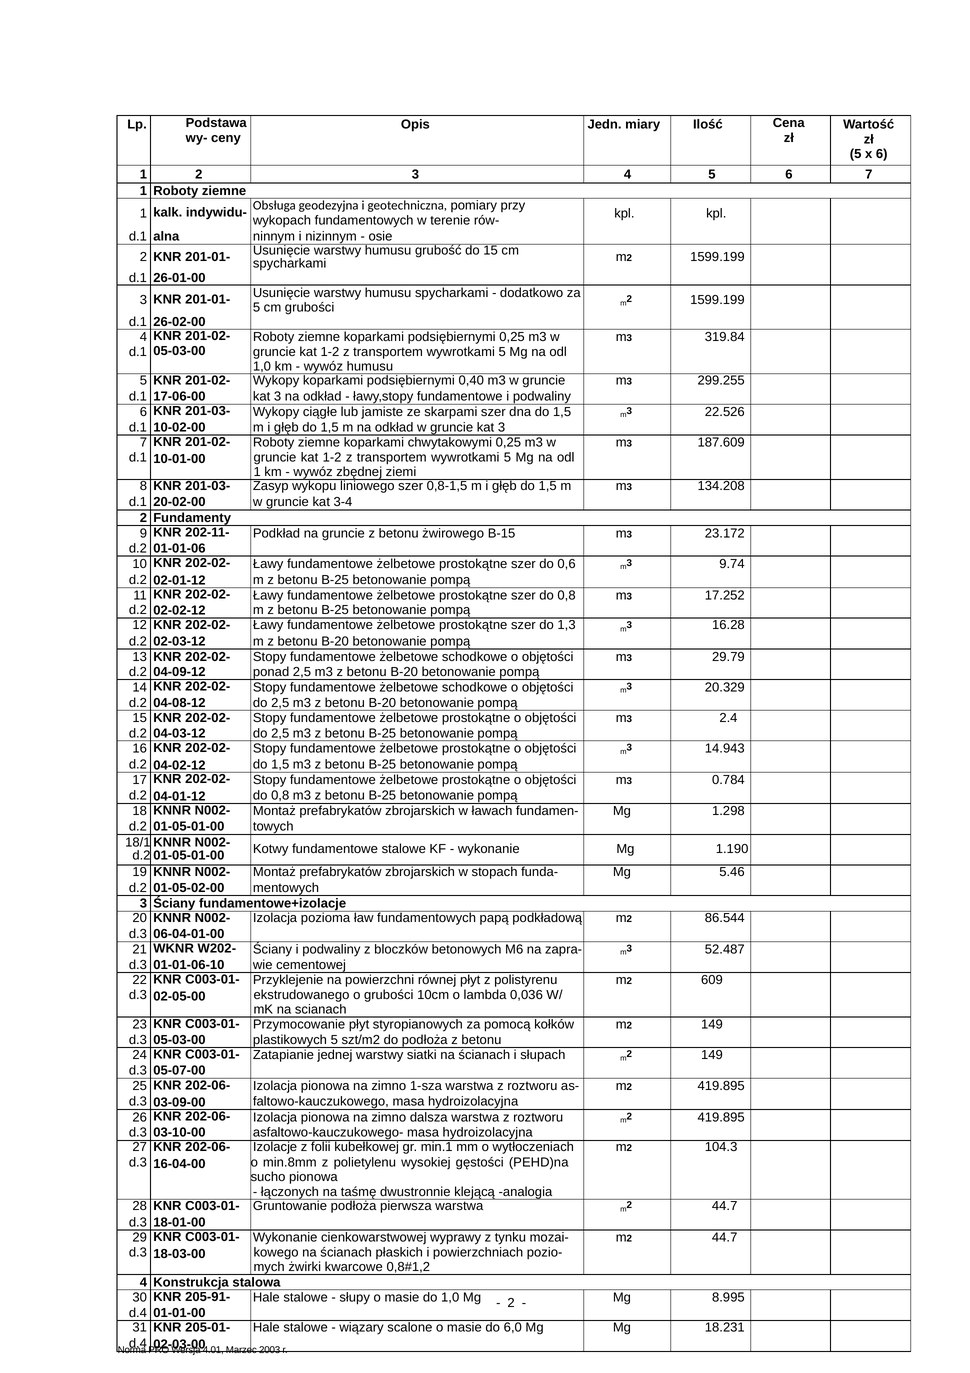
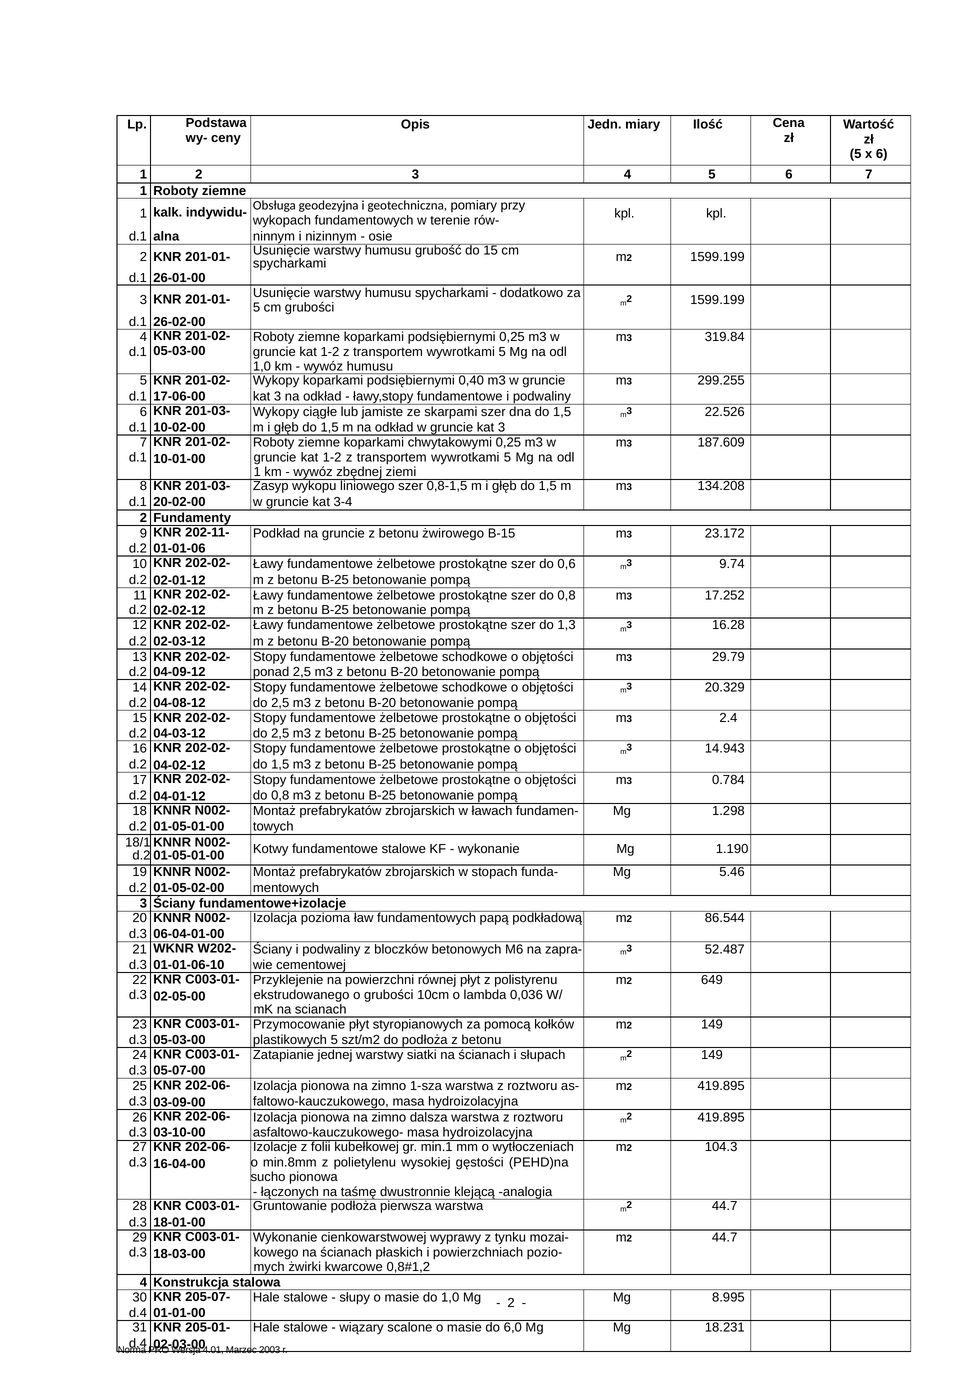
609: 609 -> 649 (712, 980)
205-91-: 205-91- -> 205-07- (208, 1296)
